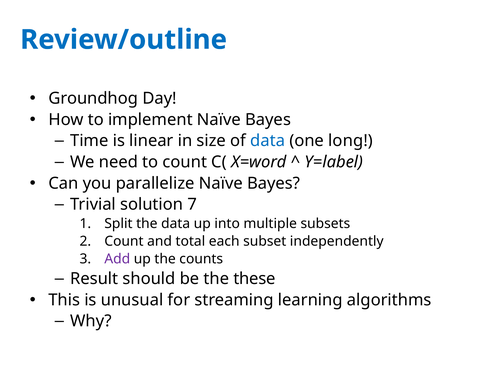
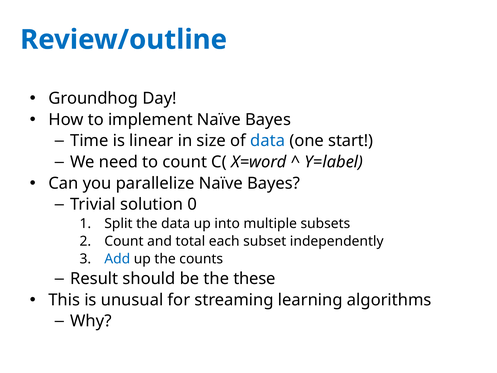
long: long -> start (351, 141)
7: 7 -> 0 (192, 204)
Add colour: purple -> blue (117, 259)
